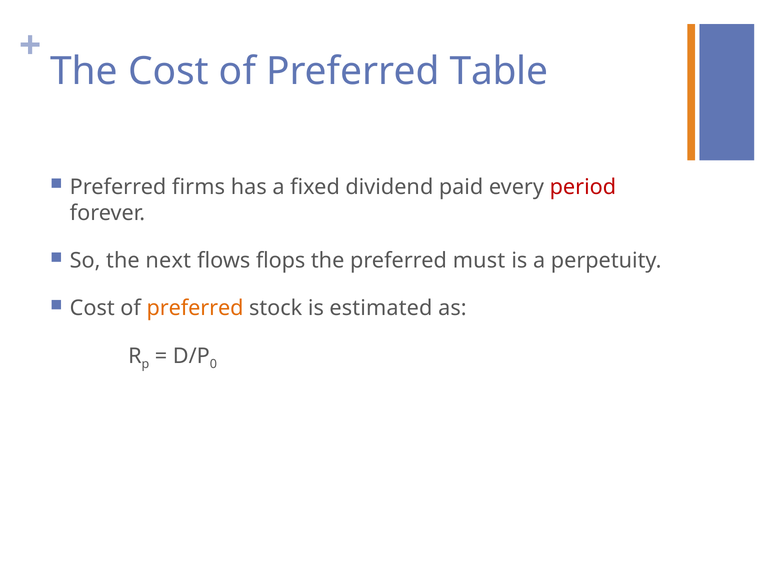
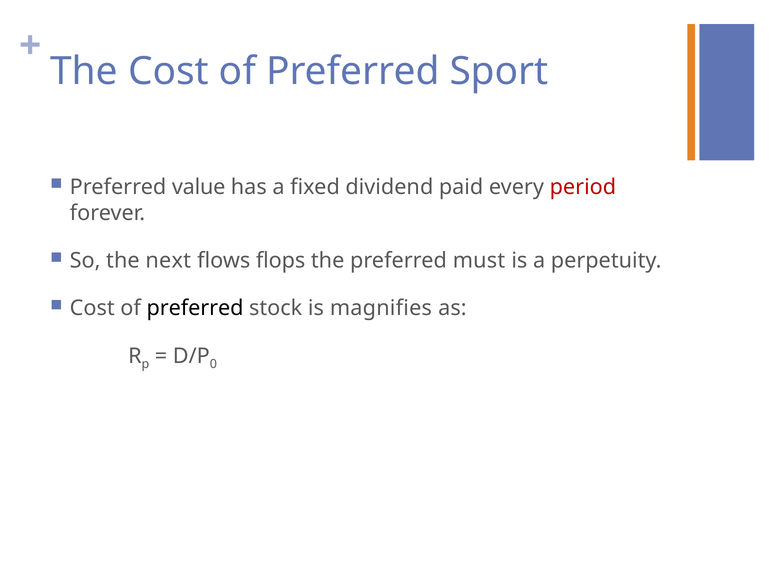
Table: Table -> Sport (499, 71)
firms: firms -> value (199, 187)
preferred colour: orange -> black (195, 308)
estimated: estimated -> magnifies (381, 308)
